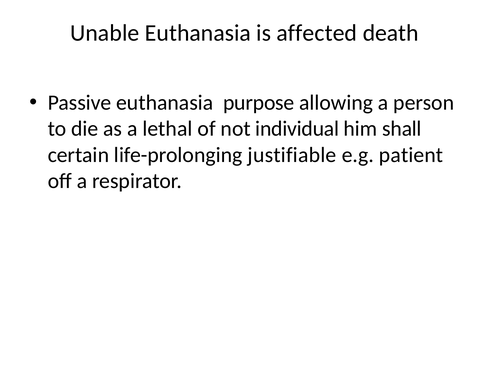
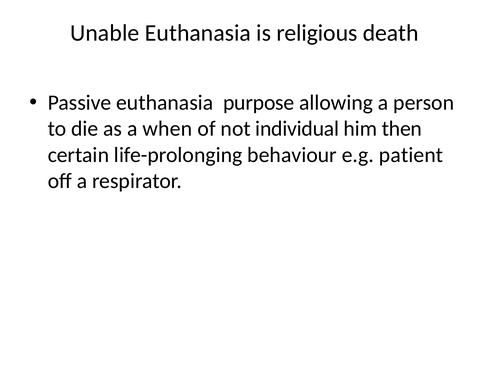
affected: affected -> religious (317, 33)
lethal: lethal -> when (167, 129)
shall: shall -> then (402, 129)
justifiable: justifiable -> behaviour (292, 155)
